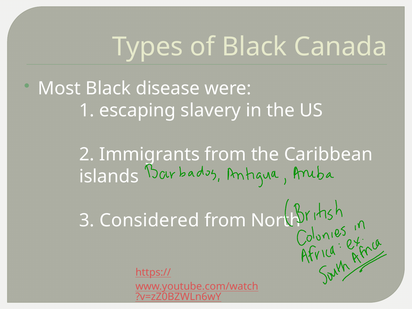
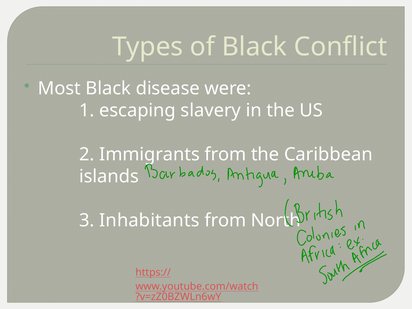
Canada: Canada -> Conflict (341, 47)
Considered: Considered -> Inhabitants (149, 220)
